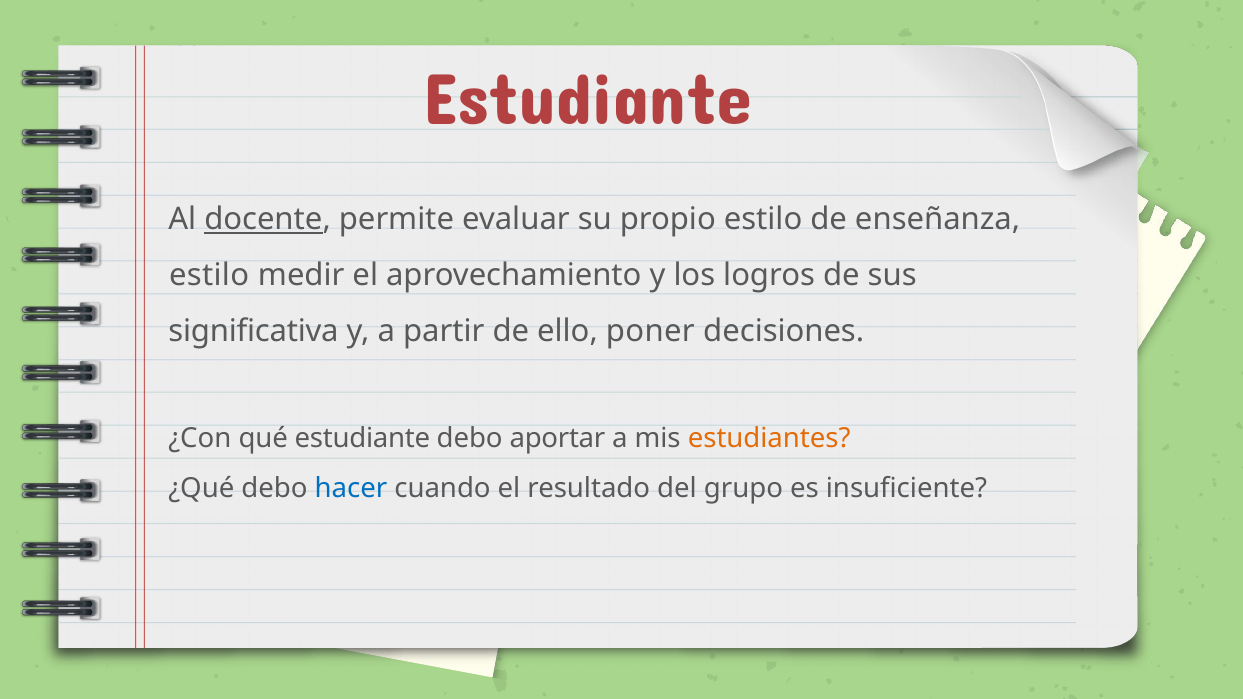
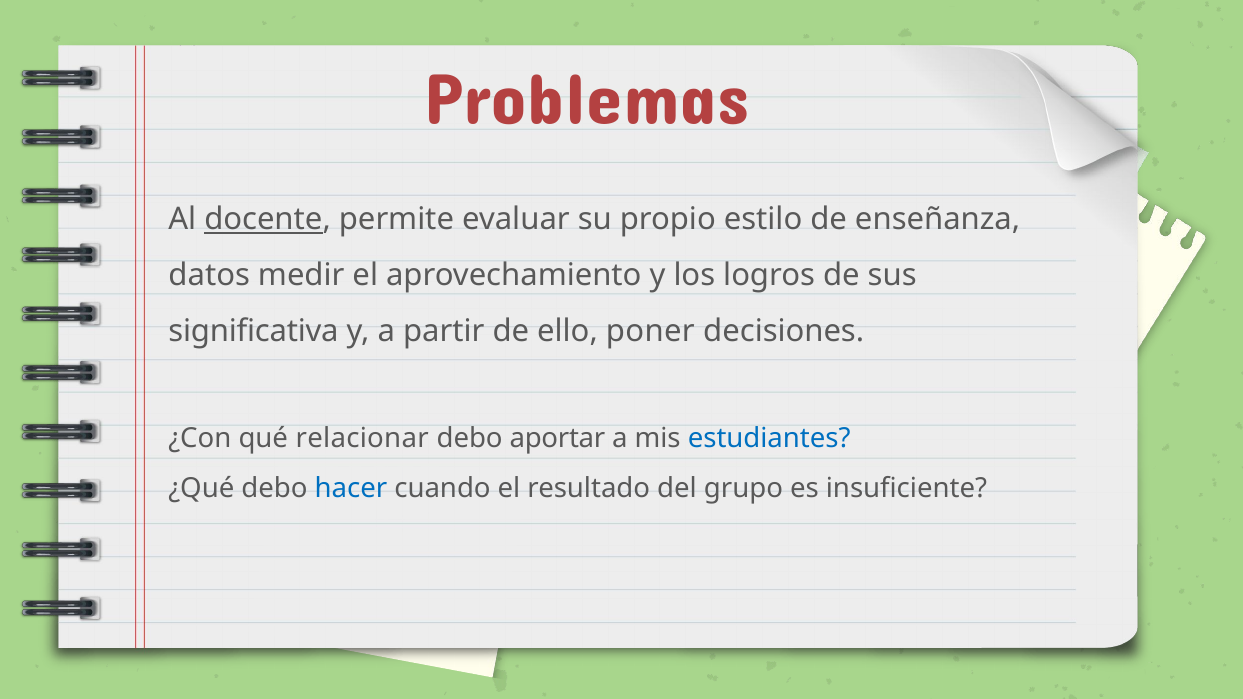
Estudiante: Estudiante -> Problemas (587, 100)
estilo: estilo -> datos (209, 275)
qué estudiante: estudiante -> relacionar (362, 438)
estudiantes colour: orange -> blue (769, 438)
